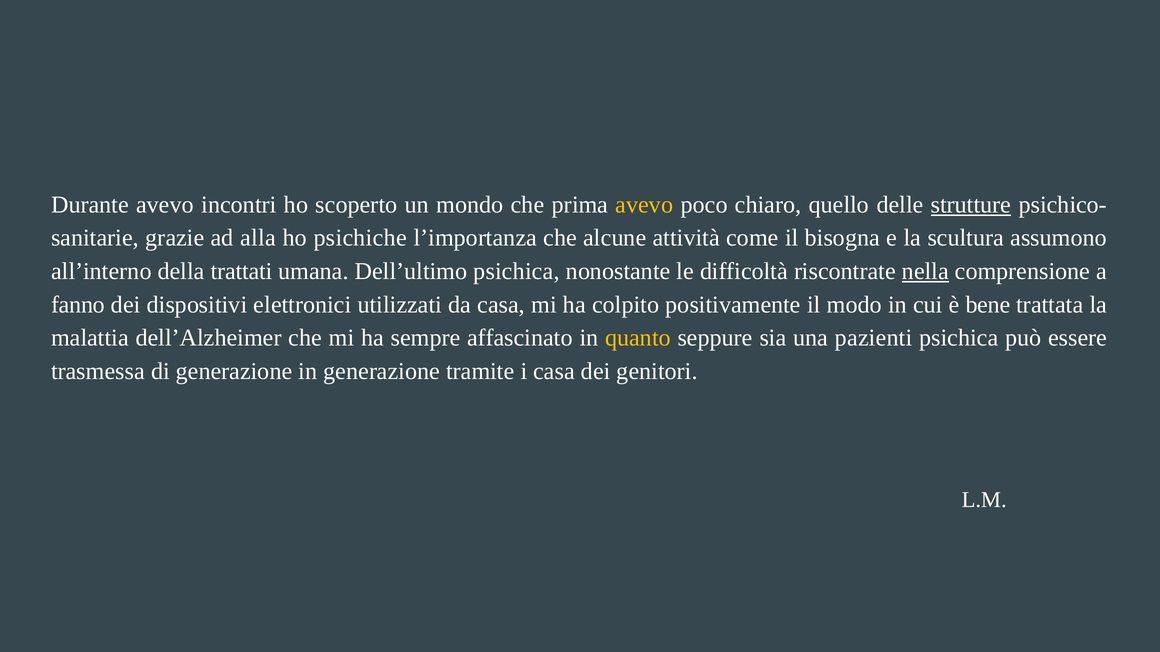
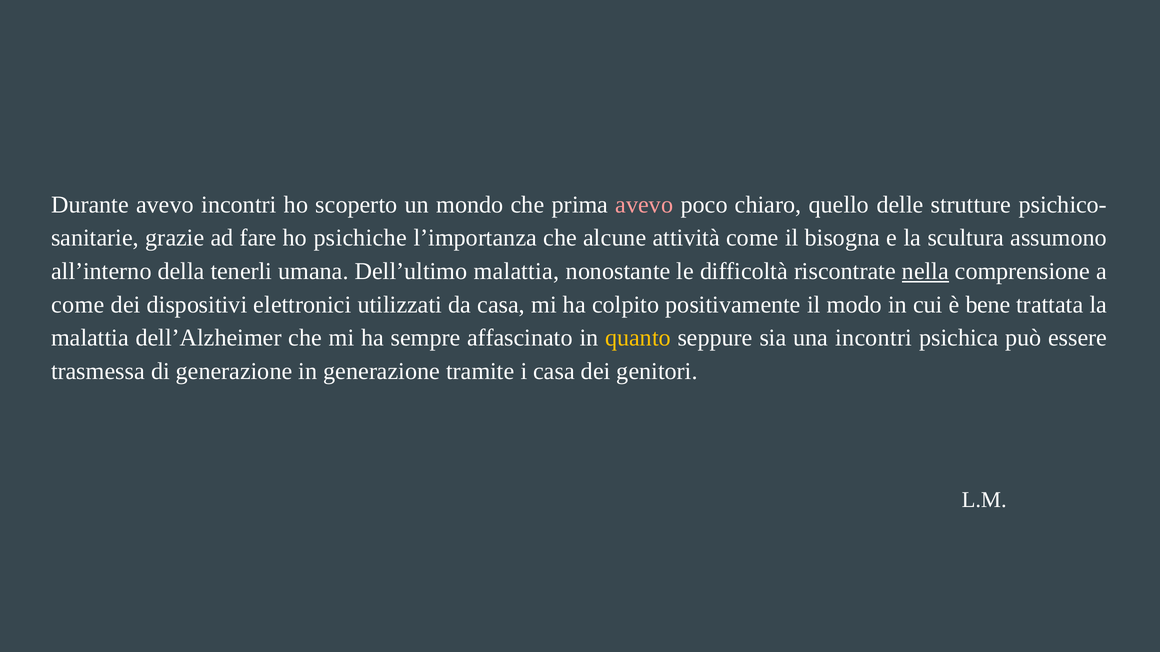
avevo colour: yellow -> pink (644, 205)
strutture underline: present -> none (971, 205)
alla: alla -> fare (258, 238)
trattati: trattati -> tenerli (241, 272)
Dell’ultimo psichica: psichica -> malattia (516, 272)
fanno: fanno -> come (78, 305)
una pazienti: pazienti -> incontri (874, 338)
